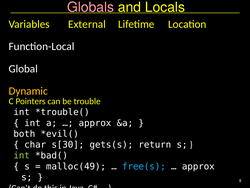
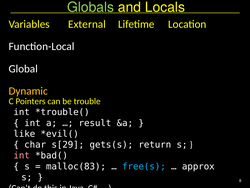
Globals colour: pink -> light green (91, 7)
approx: approx -> result (95, 123)
both: both -> like (24, 134)
s[30: s[30 -> s[29 (68, 144)
int colour: light green -> pink (22, 155)
malloc(49: malloc(49 -> malloc(83 (76, 166)
